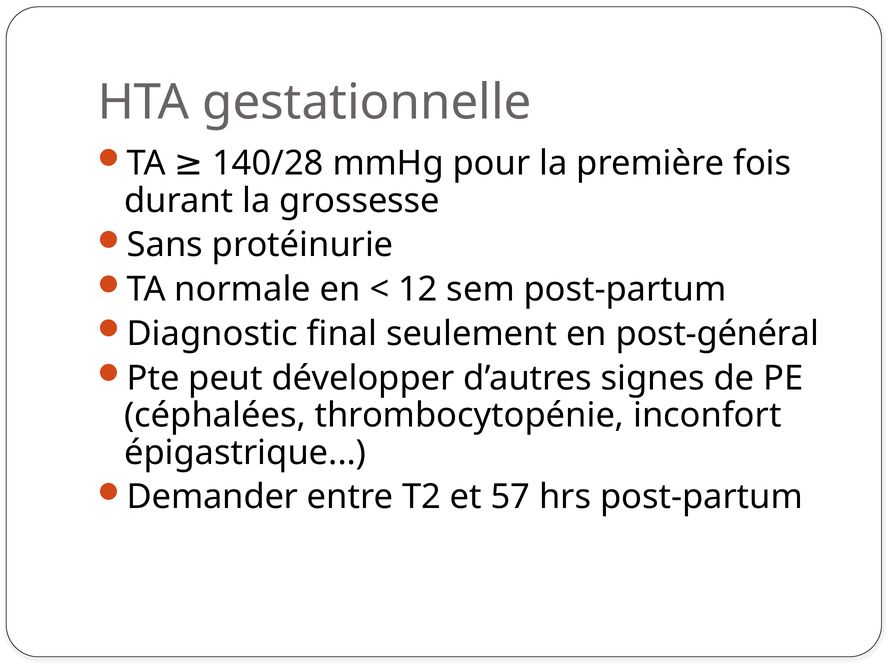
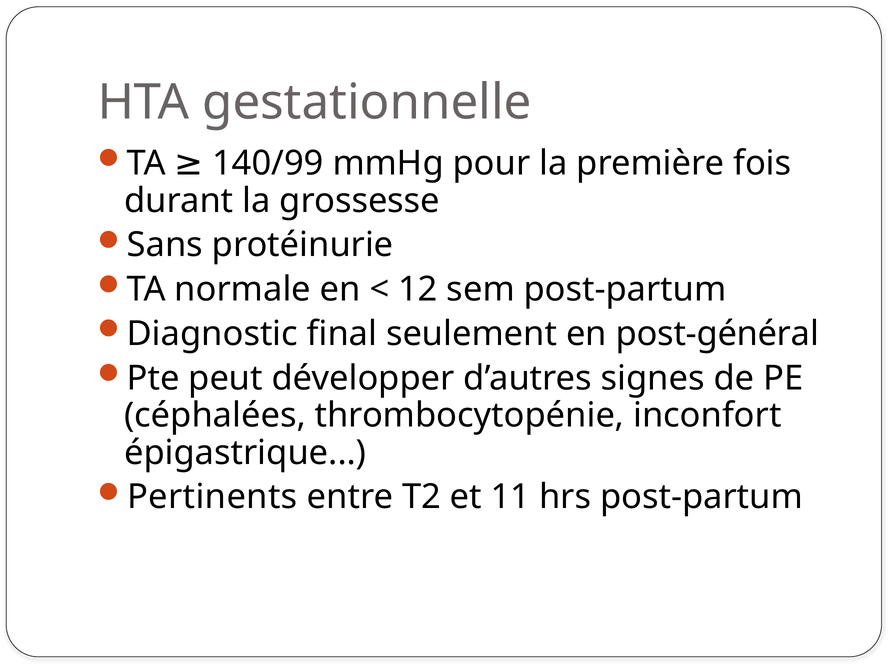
140/28: 140/28 -> 140/99 (268, 163)
Demander: Demander -> Pertinents (212, 497)
57: 57 -> 11 (510, 497)
